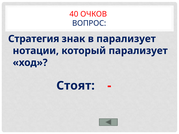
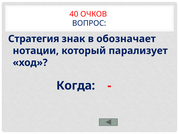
в парализует: парализует -> обозначает (126, 39)
Стоят: Стоят -> Когда (76, 86)
